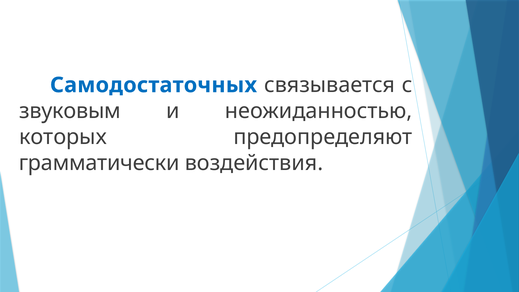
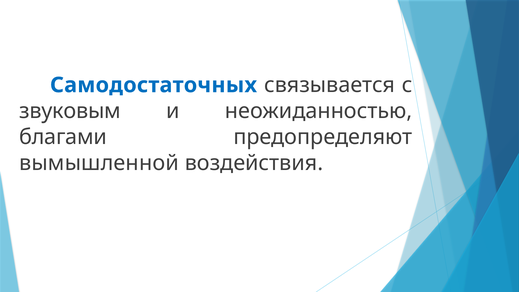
которых: которых -> благами (63, 137)
грамматически: грамматически -> вымышленной (99, 163)
